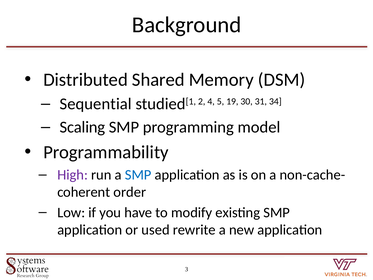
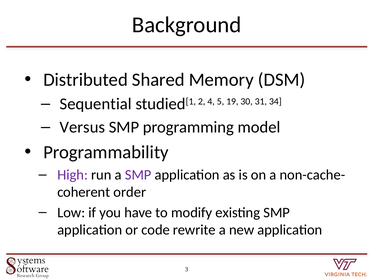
Scaling: Scaling -> Versus (82, 127)
SMP colour: blue -> purple (138, 175)
used: used -> code (156, 230)
